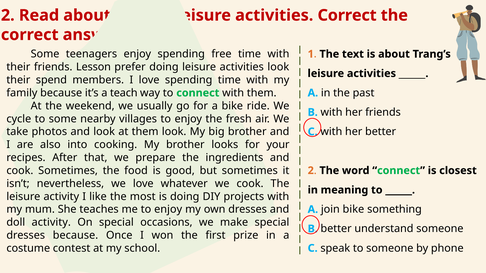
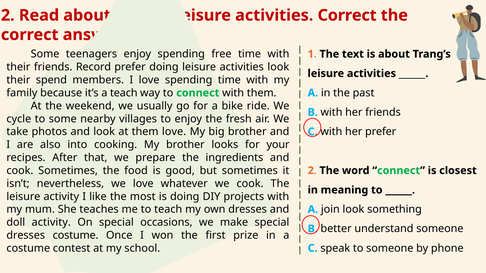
Lesson: Lesson -> Record (93, 67)
them look: look -> love (174, 132)
her better: better -> prefer (381, 132)
me to enjoy: enjoy -> teach (168, 210)
join bike: bike -> look (353, 210)
dresses because: because -> costume (76, 236)
